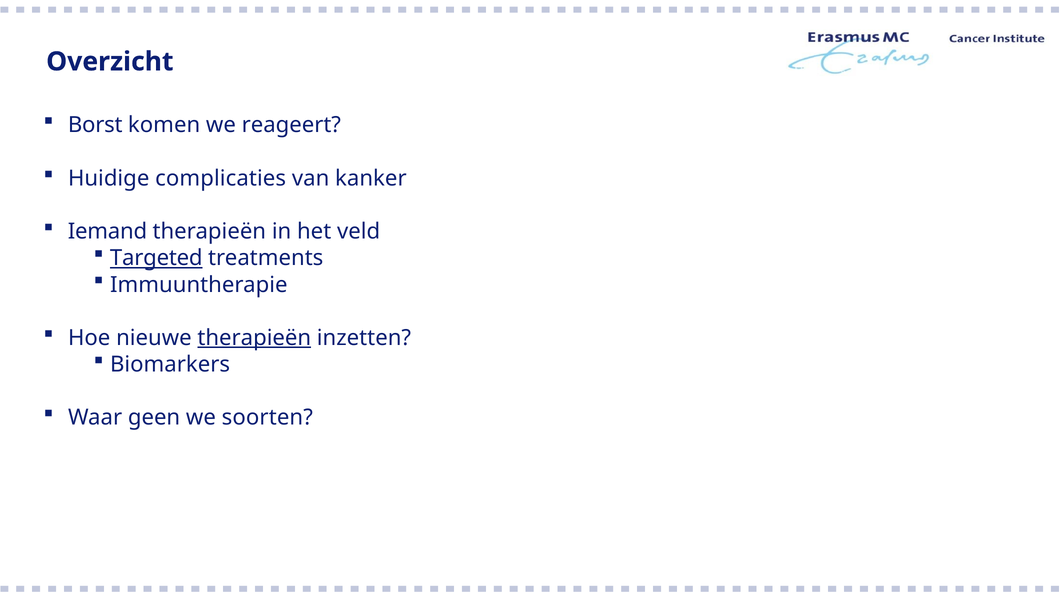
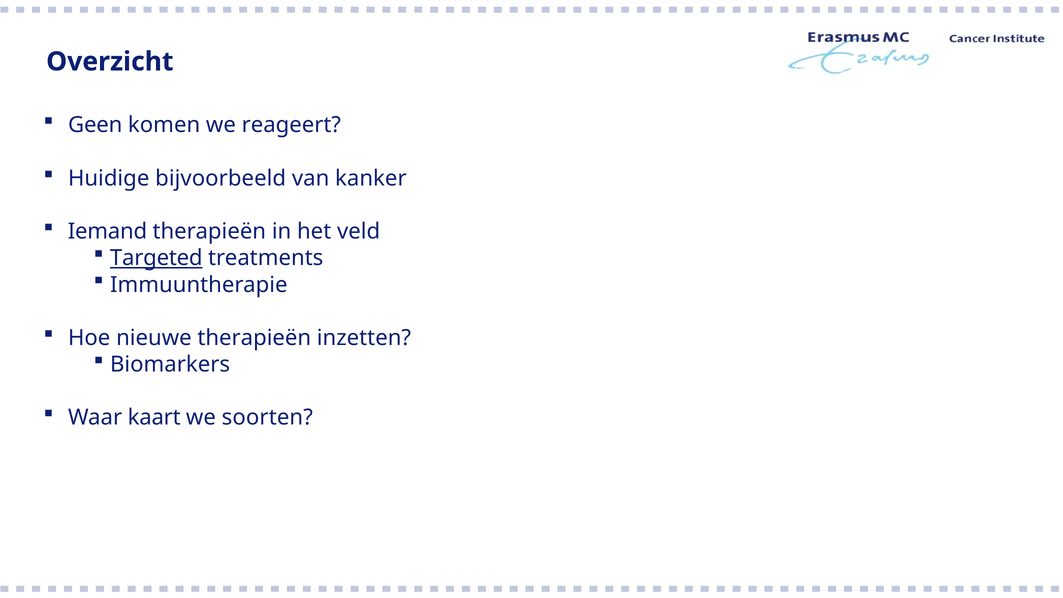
Borst: Borst -> Geen (95, 125)
complicaties: complicaties -> bijvoorbeeld (221, 178)
therapieën underline: present -> none (254, 338)
geen: geen -> kaart (154, 418)
